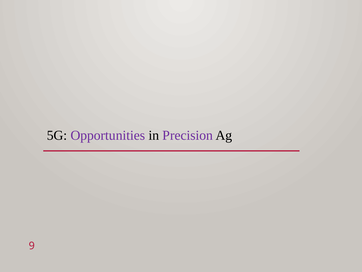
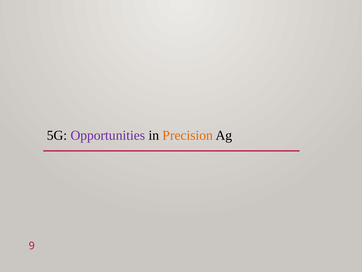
Precision colour: purple -> orange (188, 135)
